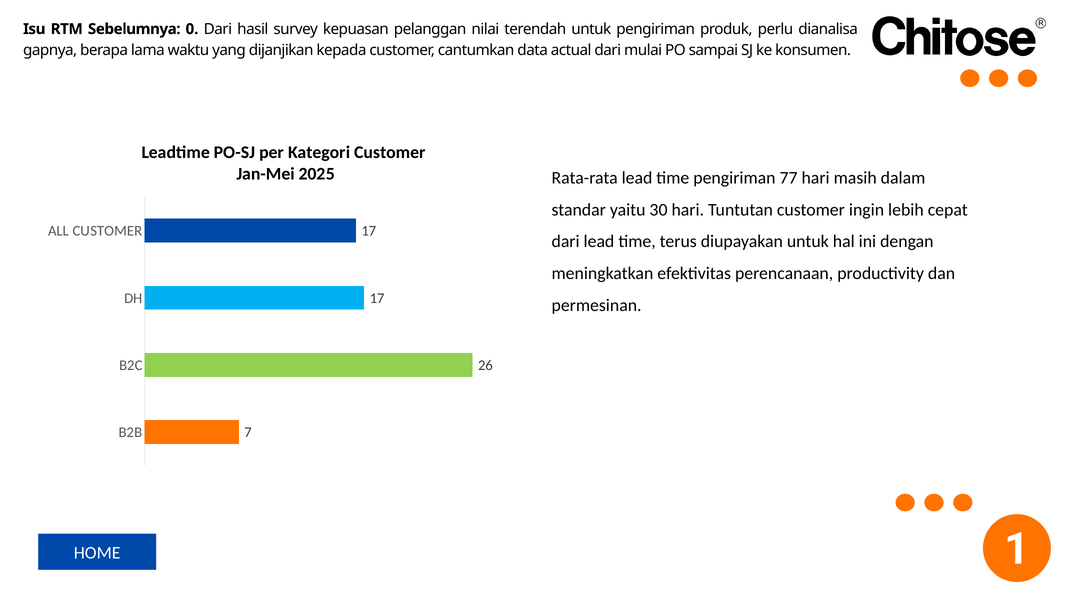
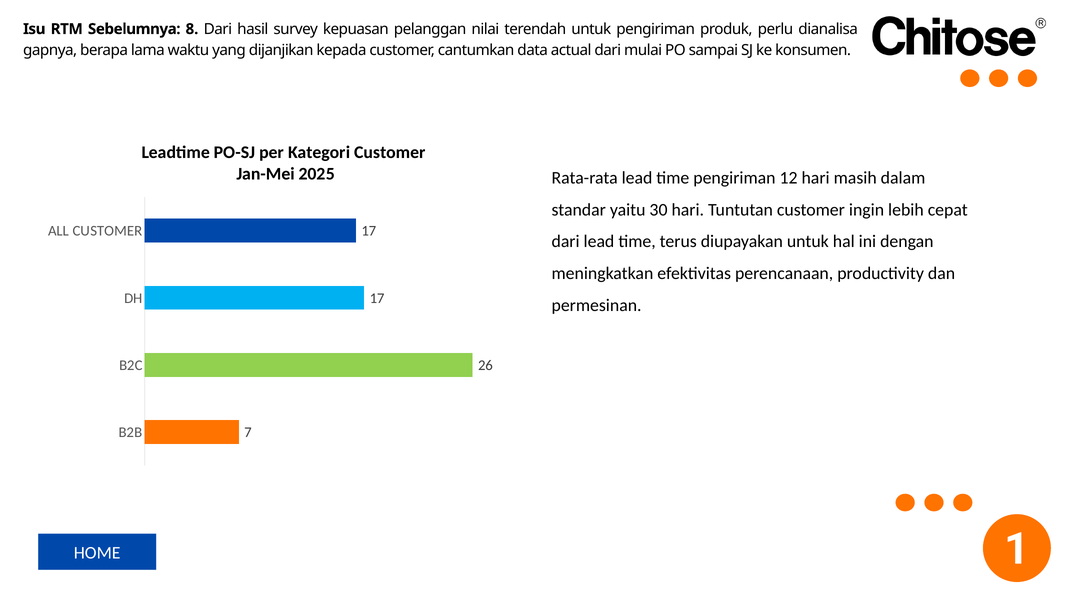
0: 0 -> 8 (192, 29)
77: 77 -> 12 (789, 178)
